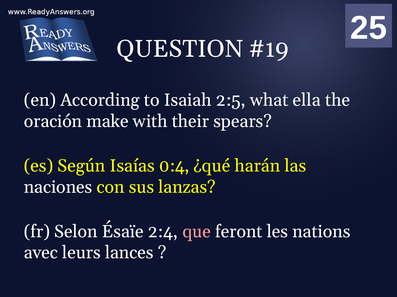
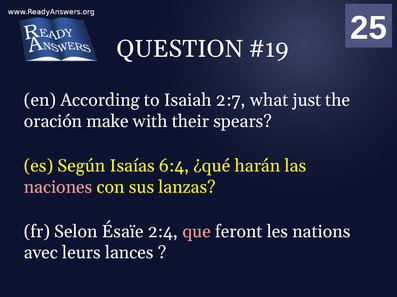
2:5: 2:5 -> 2:7 (231, 100)
ella: ella -> just (307, 100)
0:4: 0:4 -> 6:4 (174, 166)
naciones colour: white -> pink (58, 187)
